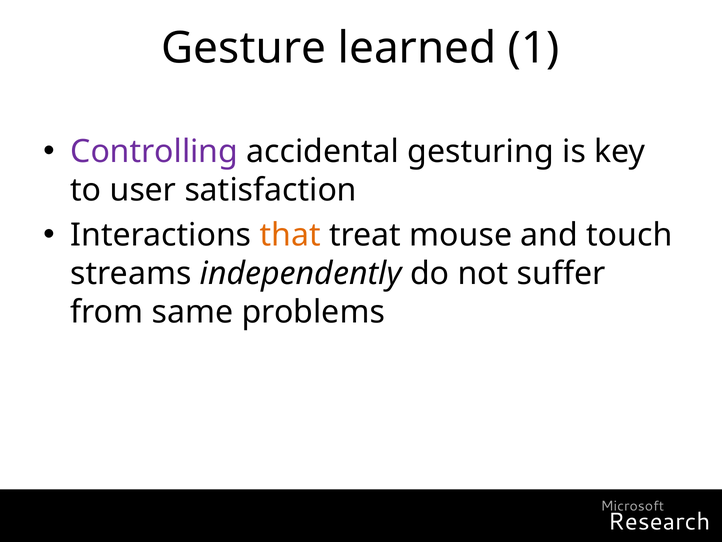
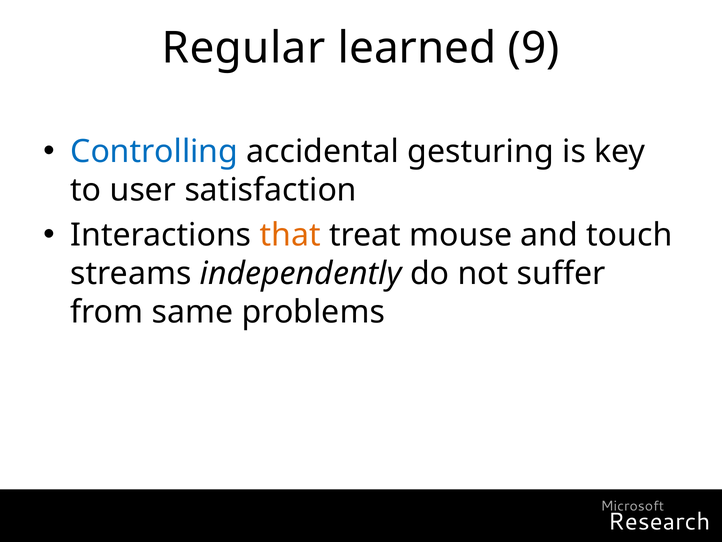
Gesture: Gesture -> Regular (244, 48)
1: 1 -> 9 (534, 48)
Controlling colour: purple -> blue (154, 151)
